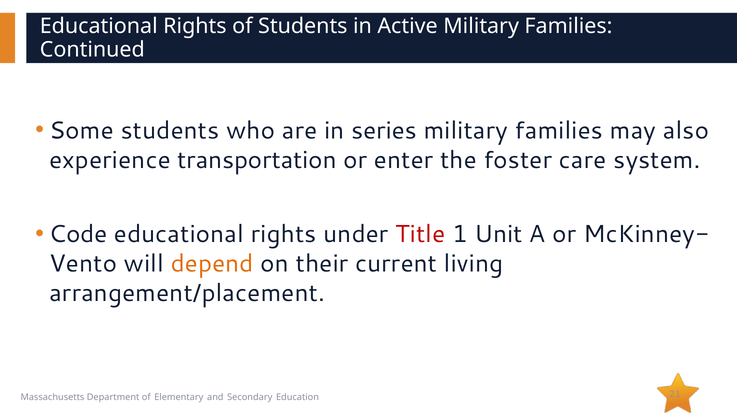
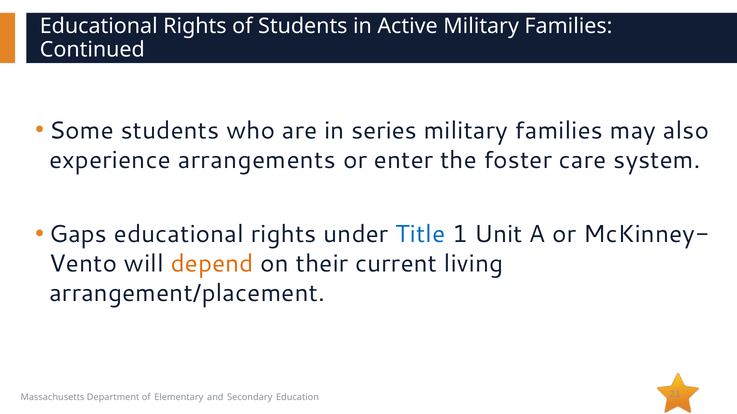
transportation: transportation -> arrangements (257, 160)
Code: Code -> Gaps (78, 235)
Title colour: red -> blue (420, 235)
